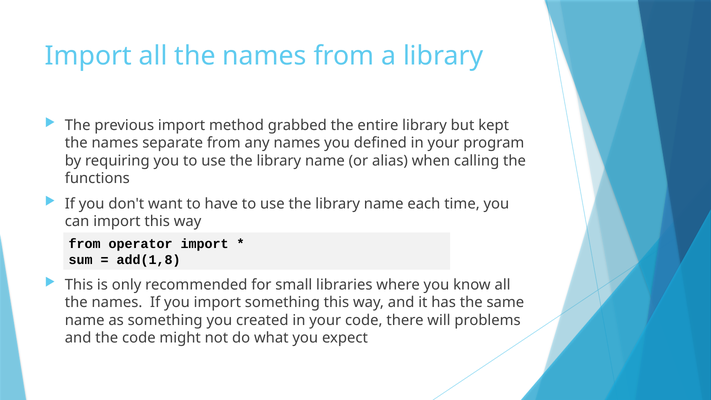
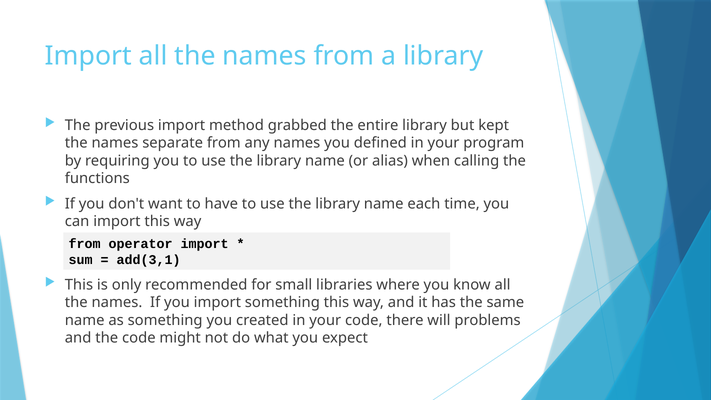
add(1,8: add(1,8 -> add(3,1 (149, 260)
